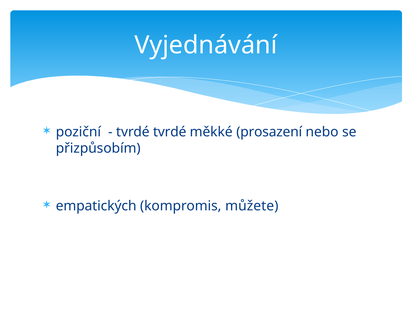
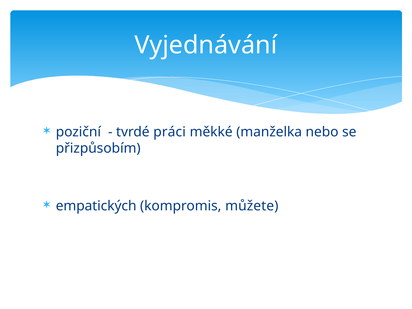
tvrdé tvrdé: tvrdé -> práci (170, 132)
prosazení: prosazení -> manželka (269, 132)
